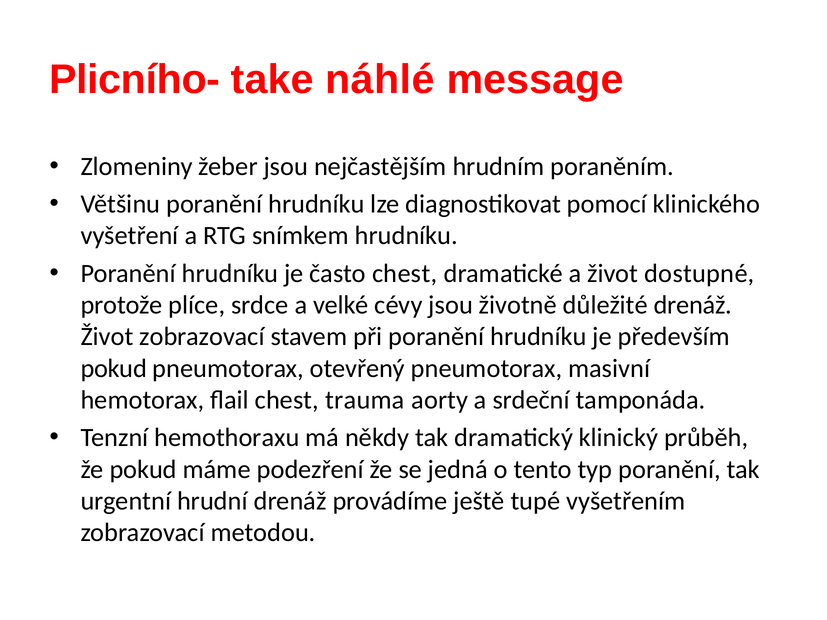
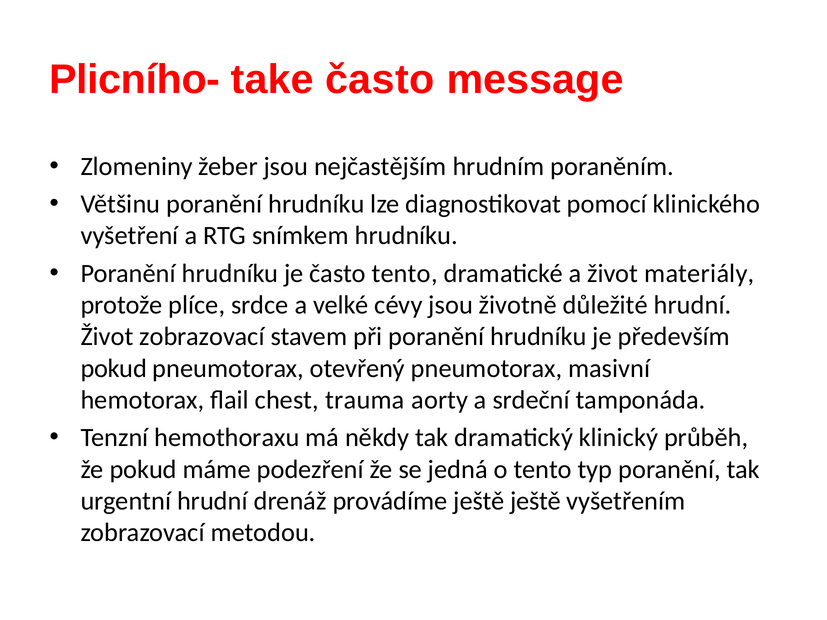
take náhlé: náhlé -> často (380, 79)
často chest: chest -> tento (405, 274)
dostupné: dostupné -> materiály (699, 274)
důležité drenáž: drenáž -> hrudní (693, 305)
ještě tupé: tupé -> ještě (536, 501)
